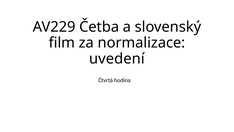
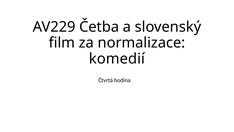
uvedení: uvedení -> komedií (117, 58)
